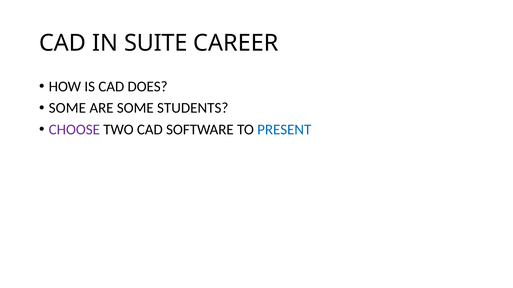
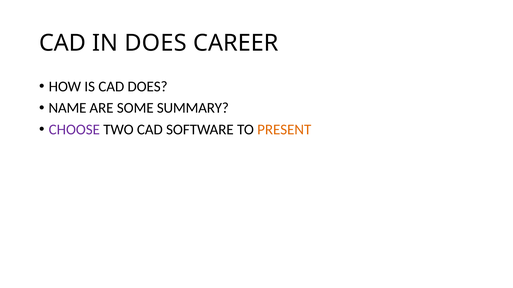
IN SUITE: SUITE -> DOES (156, 43)
SOME: SOME -> NAME (67, 108)
STUDENTS: STUDENTS -> SUMMARY (193, 108)
PRESENT colour: blue -> orange (284, 130)
